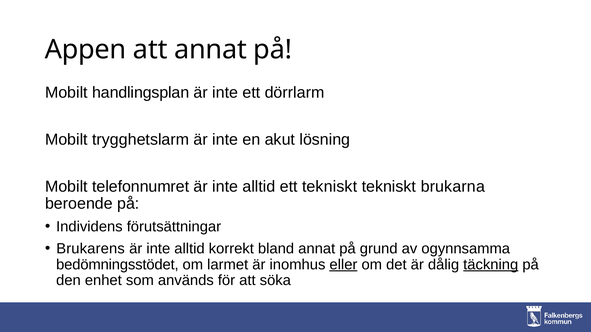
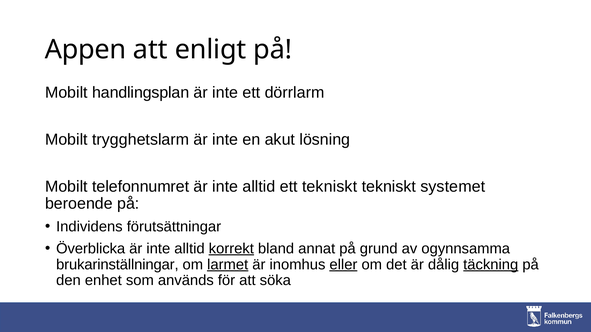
att annat: annat -> enligt (210, 50)
brukarna: brukarna -> systemet (453, 187)
Brukarens: Brukarens -> Överblicka (91, 249)
korrekt underline: none -> present (231, 249)
bedömningsstödet: bedömningsstödet -> brukarinställningar (117, 265)
larmet underline: none -> present (228, 265)
